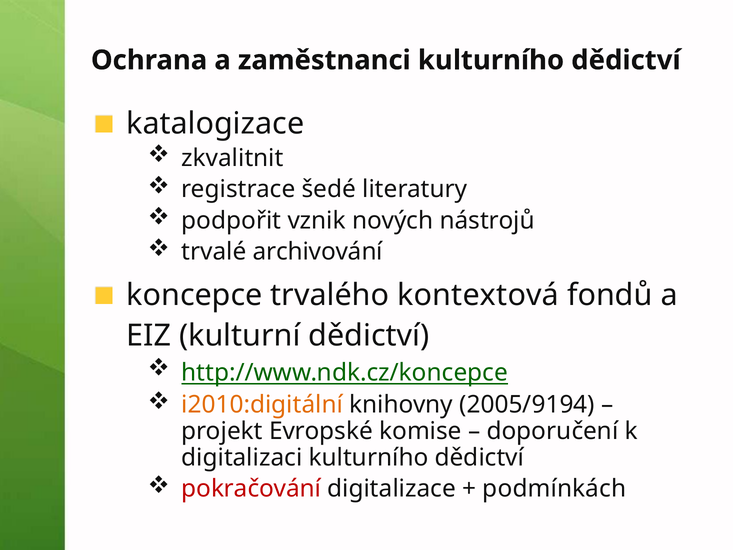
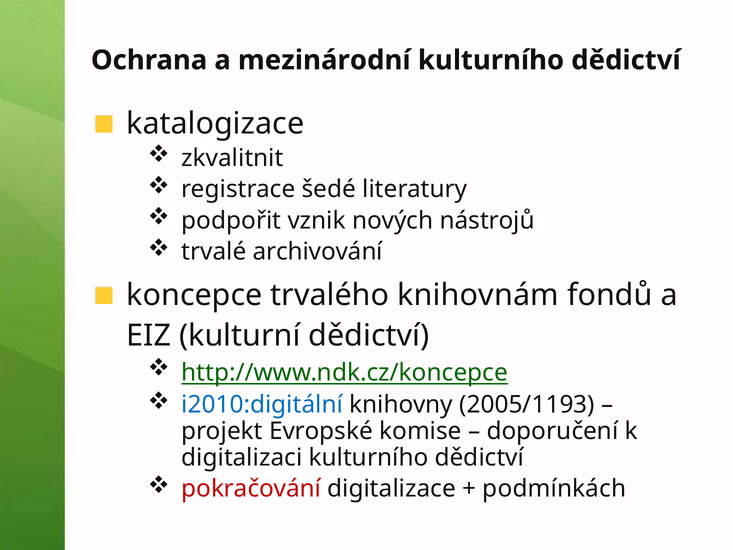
zaměstnanci: zaměstnanci -> mezinárodní (324, 60)
kontextová: kontextová -> knihovnám (478, 295)
i2010:digitální colour: orange -> blue (262, 405)
2005/9194: 2005/9194 -> 2005/1193 (527, 405)
